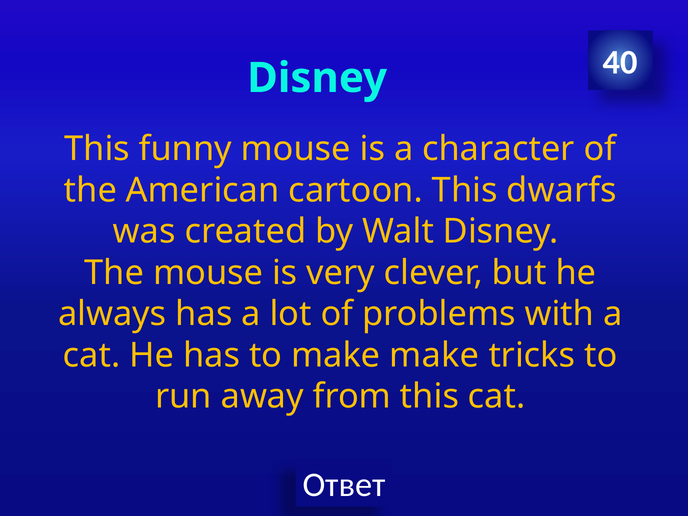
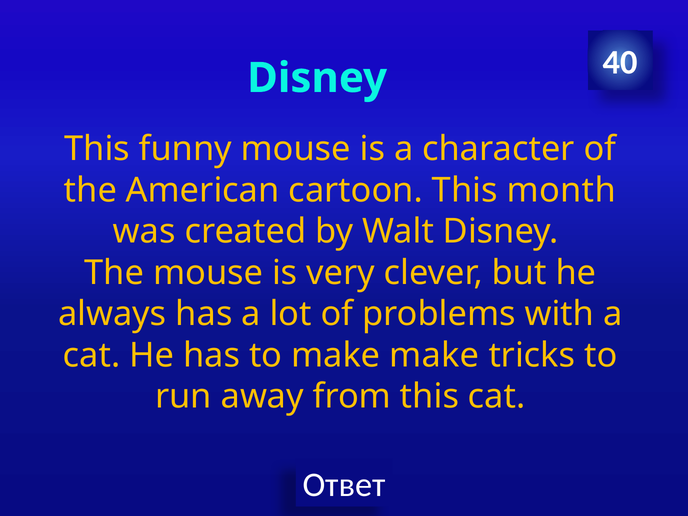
dwarfs: dwarfs -> month (561, 190)
